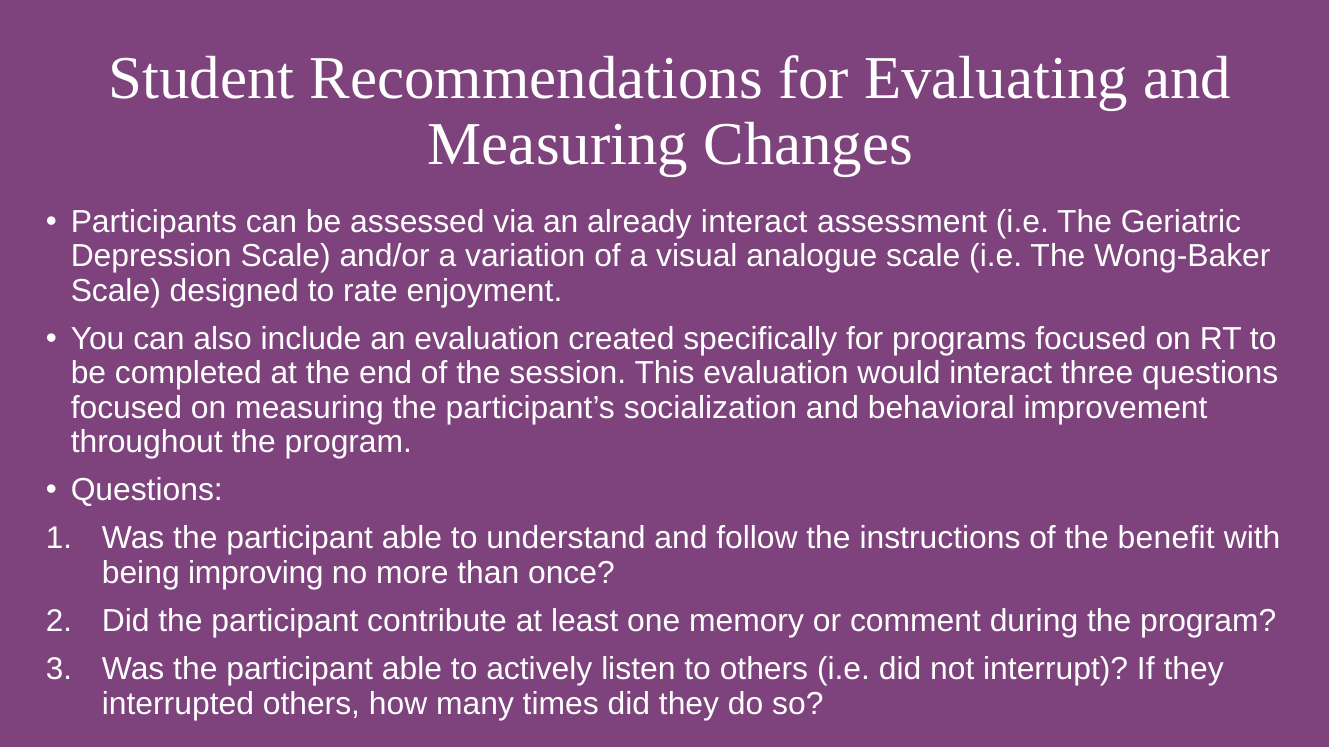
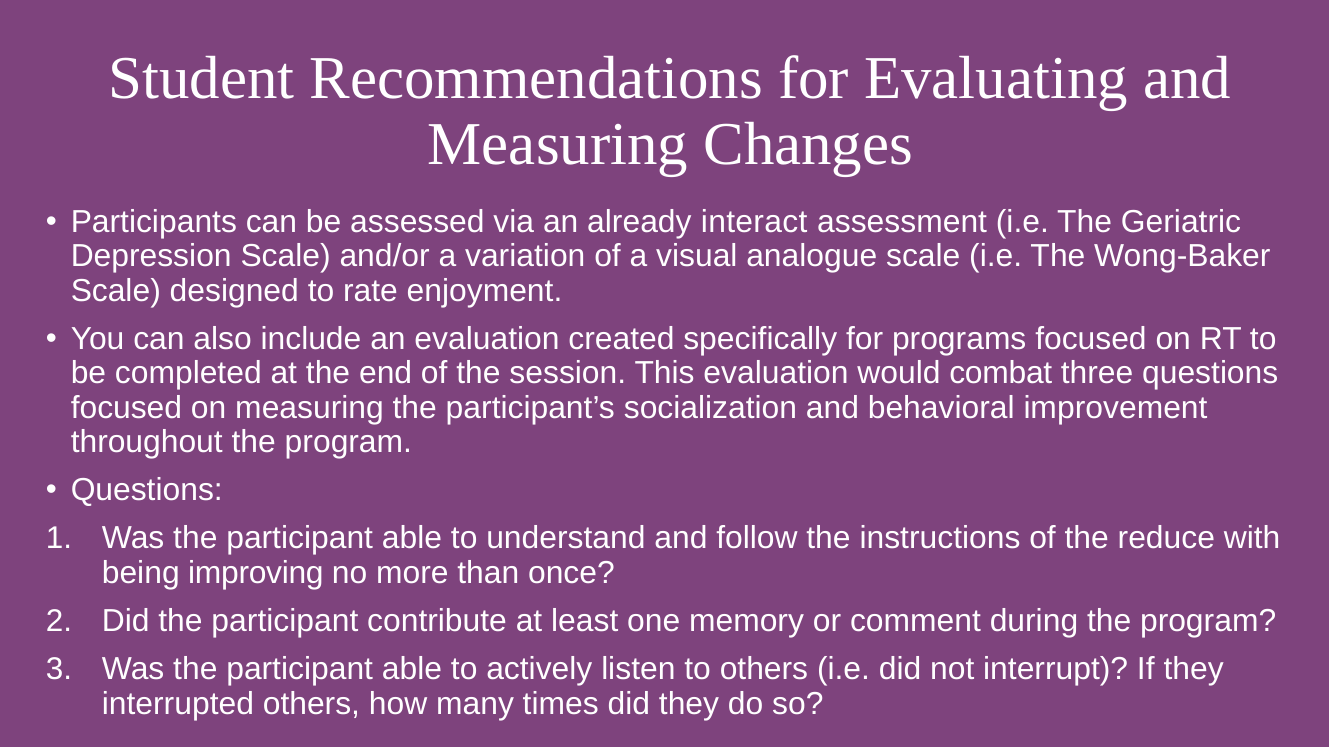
would interact: interact -> combat (1001, 374)
benefit: benefit -> reduce (1166, 539)
